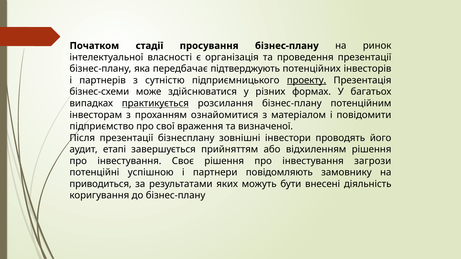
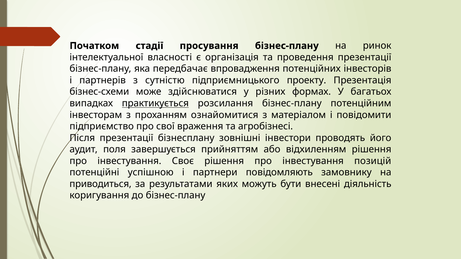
підтверджують: підтверджують -> впровадження (245, 69)
проекту underline: present -> none (307, 80)
визначеної: визначеної -> агробізнесі (266, 127)
етапі: етапі -> поля (114, 150)
загрози: загрози -> позицій (373, 161)
